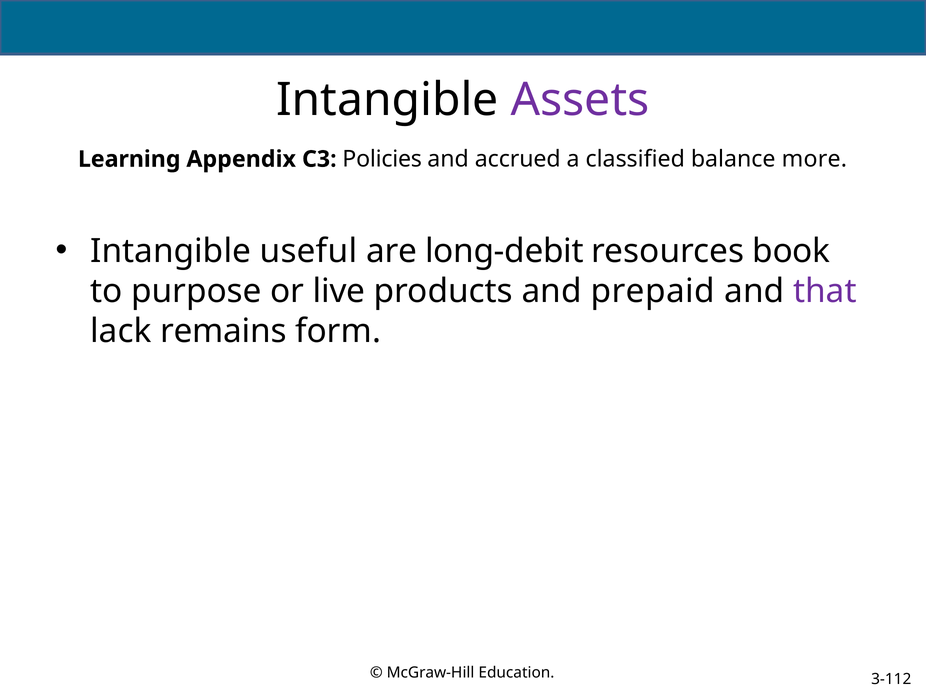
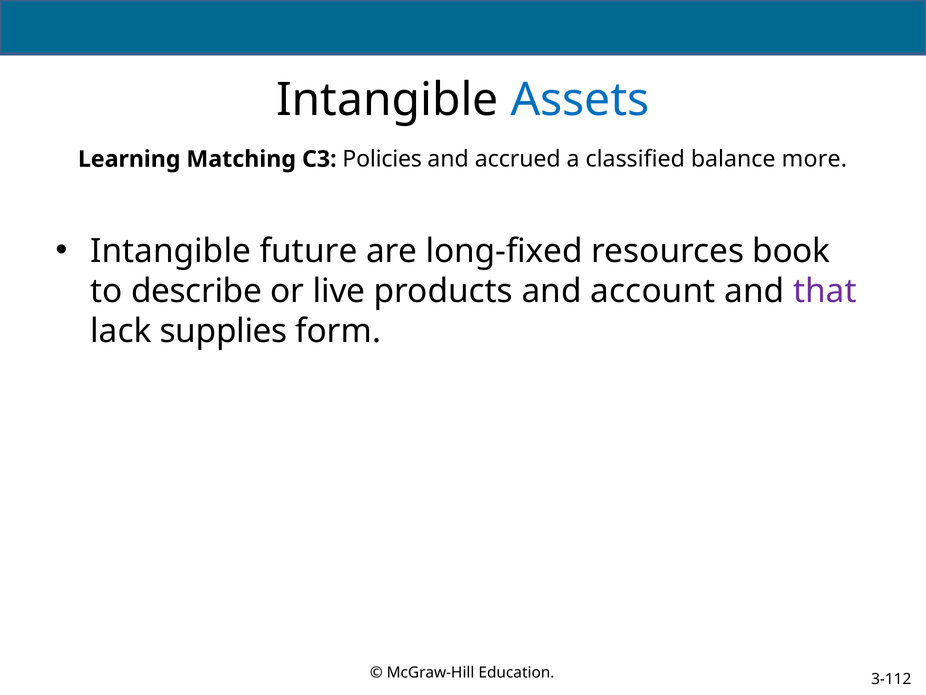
Assets colour: purple -> blue (580, 100)
Appendix: Appendix -> Matching (241, 159)
useful: useful -> future (309, 251)
long-debit: long-debit -> long-fixed (504, 251)
purpose: purpose -> describe (197, 291)
prepaid: prepaid -> account (653, 291)
remains: remains -> supplies (224, 331)
